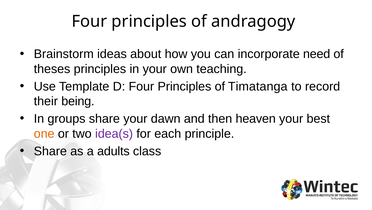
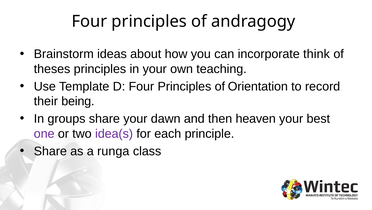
need: need -> think (317, 54)
Timatanga: Timatanga -> Orientation (258, 86)
one colour: orange -> purple (44, 133)
adults: adults -> runga (113, 151)
